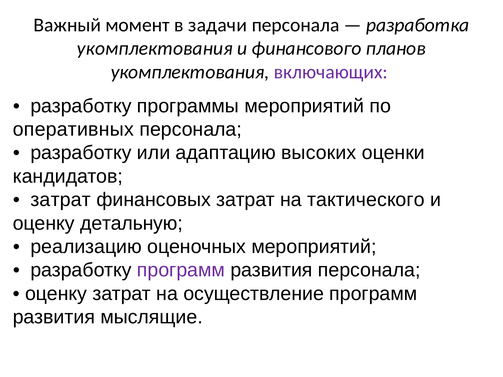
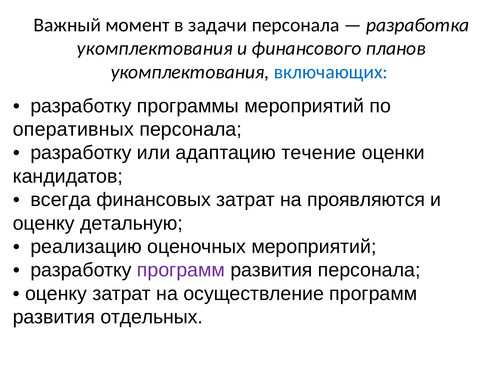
включающих colour: purple -> blue (331, 72)
высоких: высоких -> течение (319, 153)
затрат: затрат -> всегда (61, 200)
тактического: тактического -> проявляются (366, 200)
мыслящие: мыслящие -> отдельных (152, 317)
